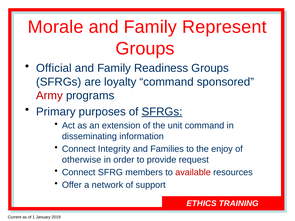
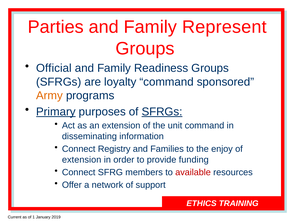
Morale: Morale -> Parties (56, 27)
Army colour: red -> orange (50, 96)
Primary underline: none -> present (56, 112)
Integrity: Integrity -> Registry (114, 149)
otherwise: otherwise -> extension (82, 160)
request: request -> funding (194, 160)
